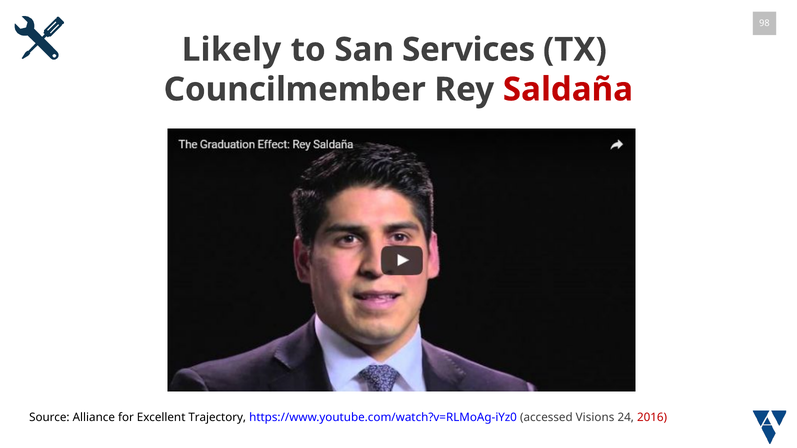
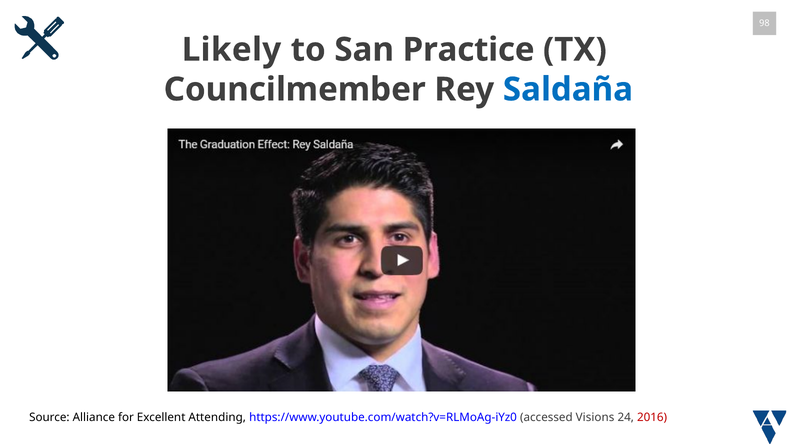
Services: Services -> Practice (469, 50)
Saldaña colour: red -> blue (568, 90)
Trajectory: Trajectory -> Attending (217, 418)
